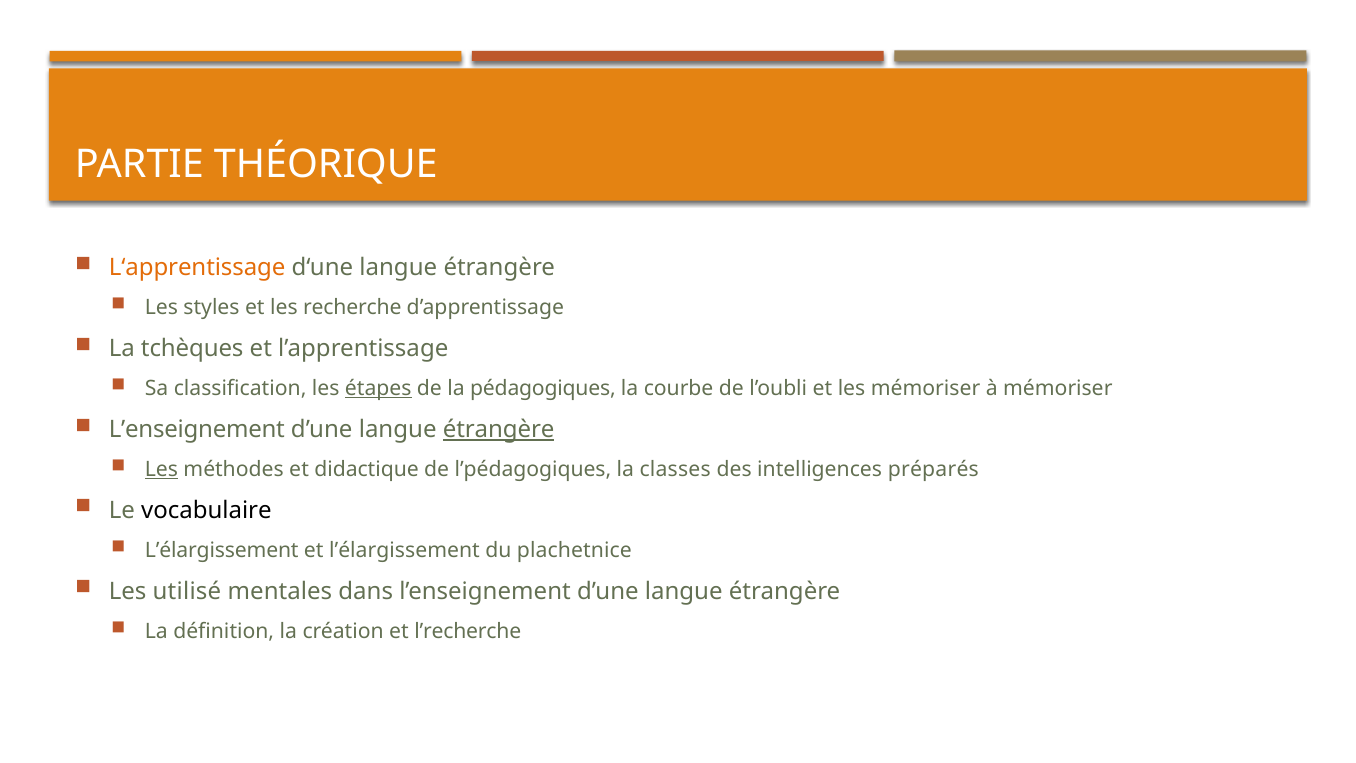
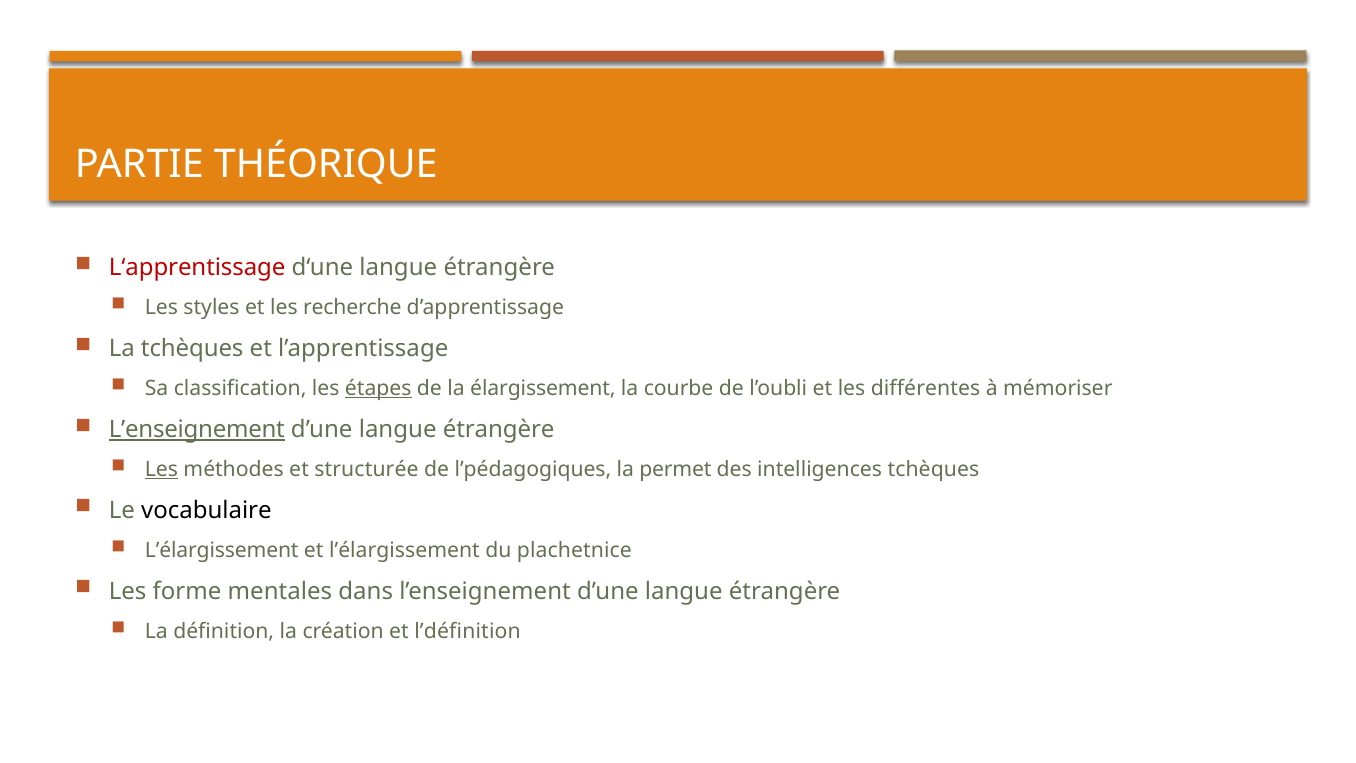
L‘apprentissage colour: orange -> red (197, 268)
pédagogiques: pédagogiques -> élargissement (543, 389)
les mémoriser: mémoriser -> différentes (926, 389)
L’enseignement underline: none -> present (197, 429)
étrangère underline: present -> none (499, 429)
didactique: didactique -> structurée (366, 469)
classes: classes -> permet (675, 469)
intelligences préparés: préparés -> tchèques (933, 469)
utilisé: utilisé -> forme (187, 591)
l’recherche: l’recherche -> l’définition (468, 631)
